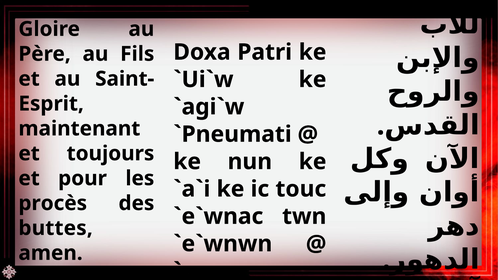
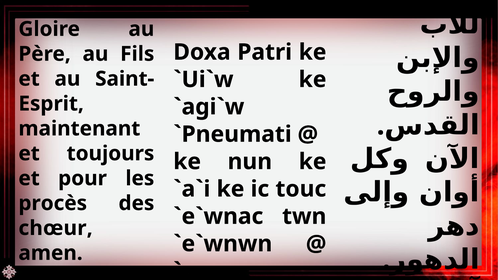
buttes: buttes -> chœur (56, 228)
